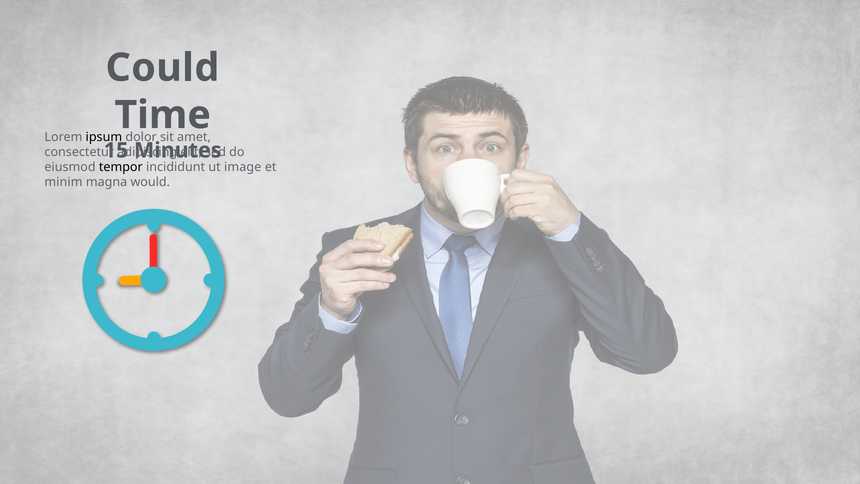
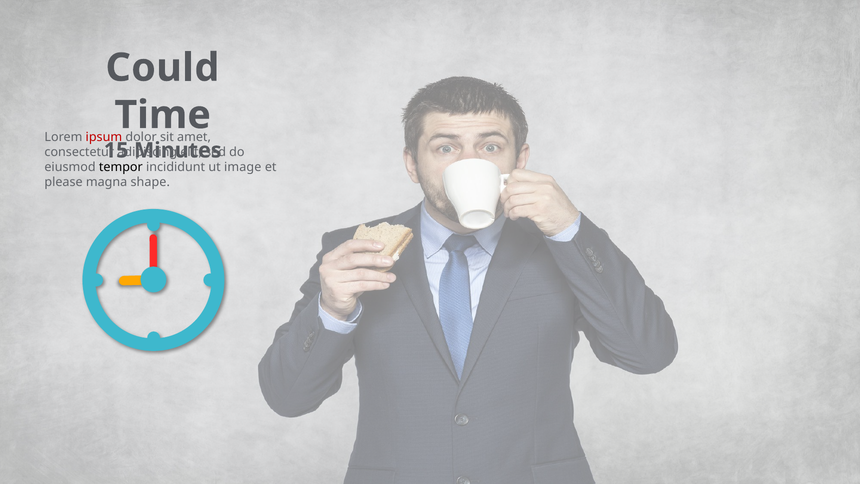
ipsum colour: black -> red (104, 137)
minim: minim -> please (64, 182)
would: would -> shape (150, 182)
